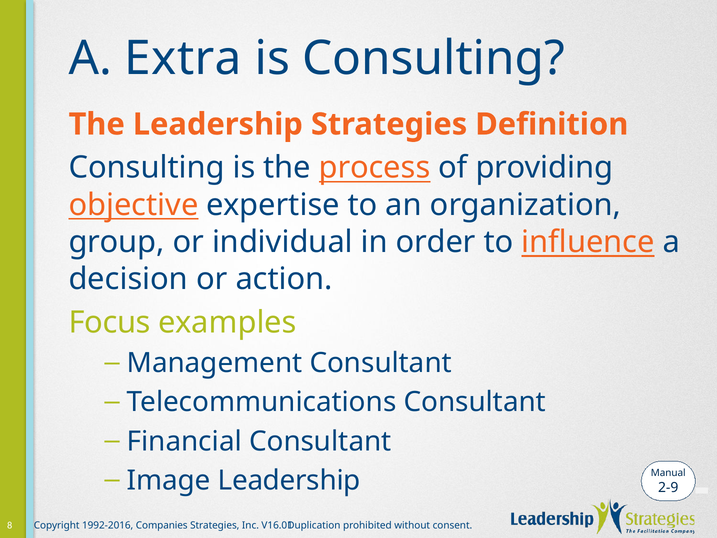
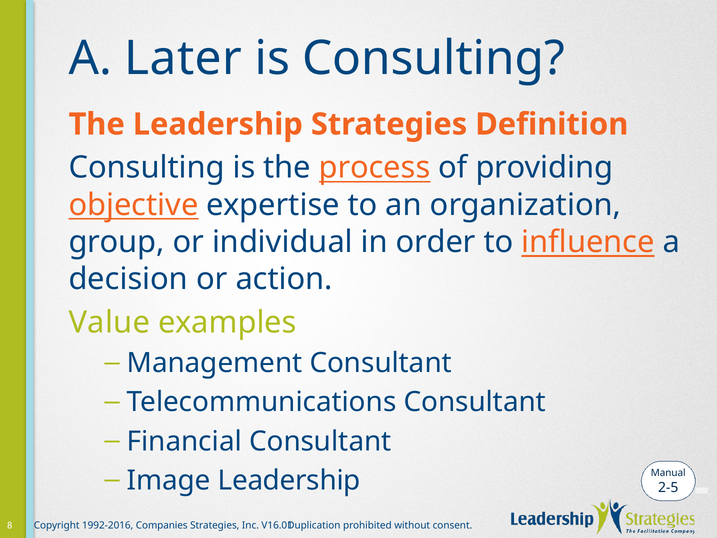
Extra: Extra -> Later (183, 58)
Focus: Focus -> Value (109, 322)
2-9: 2-9 -> 2-5 (668, 488)
